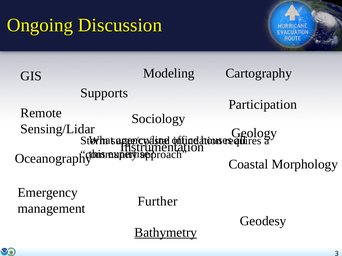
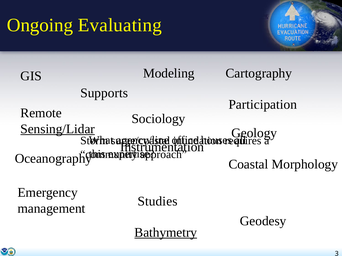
Discussion: Discussion -> Evaluating (120, 25)
Sensing/Lidar underline: none -> present (58, 129)
Further: Further -> Studies (157, 202)
